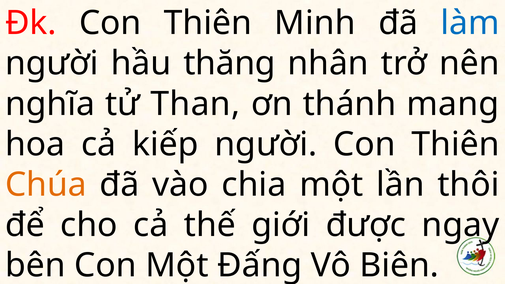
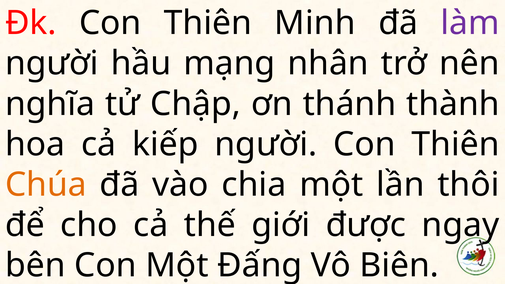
làm colour: blue -> purple (470, 23)
thăng: thăng -> mạng (229, 64)
Than: Than -> Chập (195, 104)
mang: mang -> thành (453, 104)
